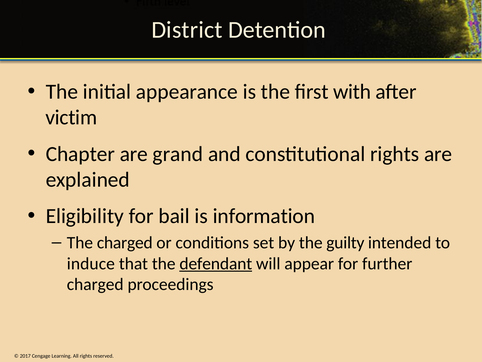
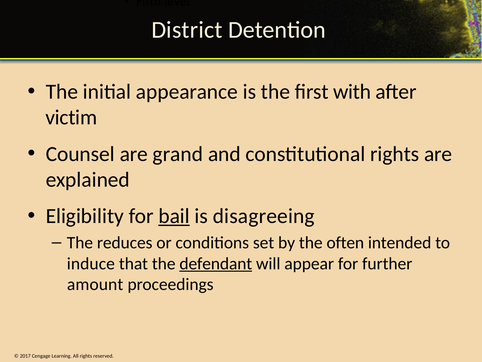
Chapter: Chapter -> Counsel (80, 154)
bail underline: none -> present (174, 216)
information: information -> disagreeing (264, 216)
The charged: charged -> reduces (125, 242)
guilty: guilty -> often (345, 242)
charged: charged -> amount (95, 284)
